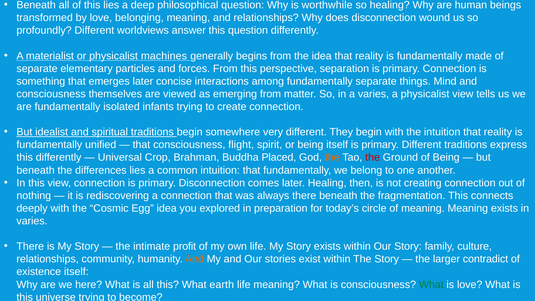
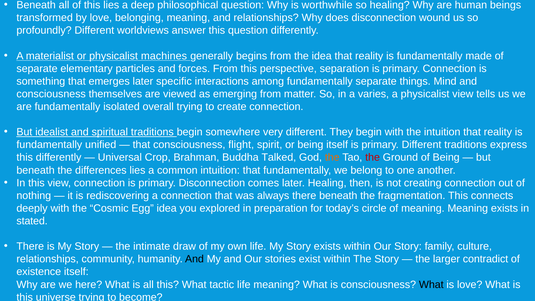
concise: concise -> specific (174, 81)
infants: infants -> overall (158, 107)
Placed: Placed -> Talked (279, 157)
varies: varies -> stated (32, 221)
profit: profit -> draw (185, 246)
And colour: orange -> black (194, 259)
earth: earth -> tactic (222, 284)
What colour: green -> black (431, 284)
